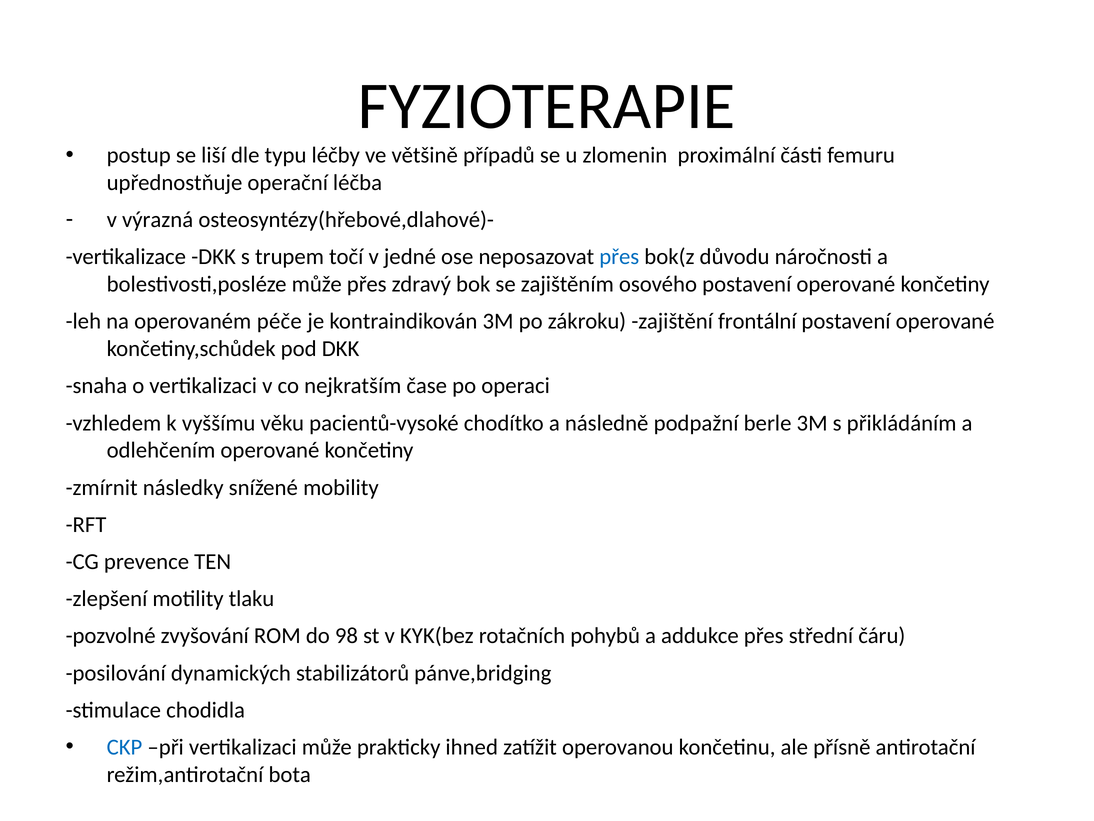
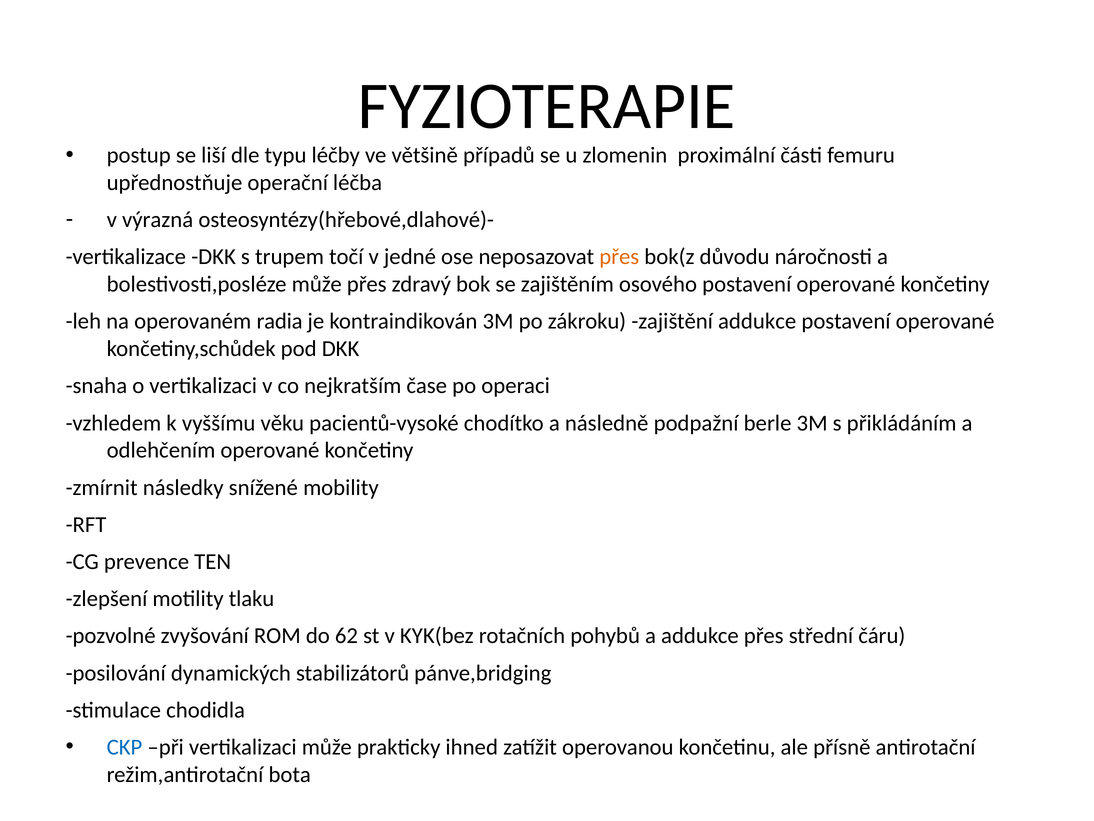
přes colour: blue -> orange (619, 257)
péče: péče -> radia (280, 321)
zajištění frontální: frontální -> addukce (757, 321)
98: 98 -> 62 (346, 636)
